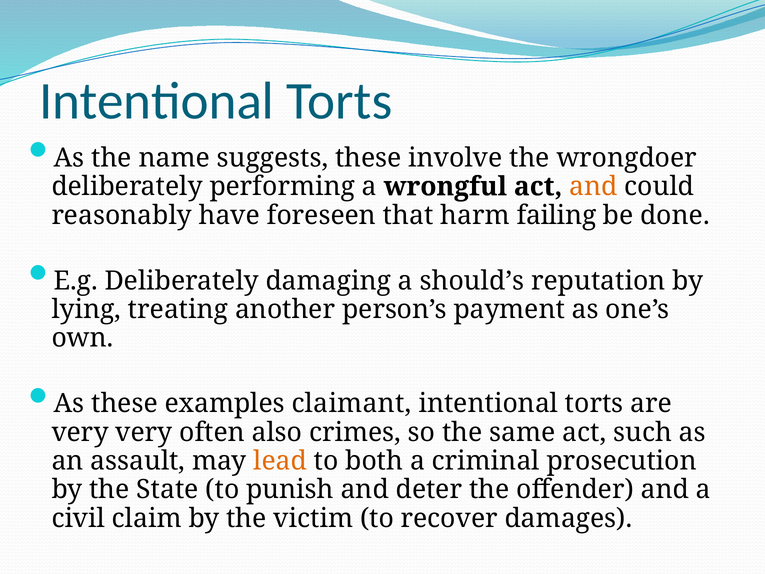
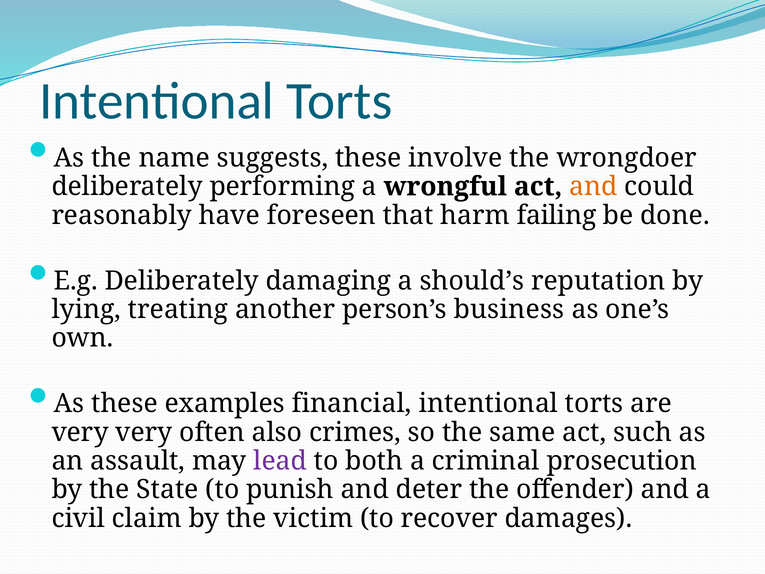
payment: payment -> business (509, 309)
claimant: claimant -> financial (352, 403)
lead colour: orange -> purple (280, 461)
